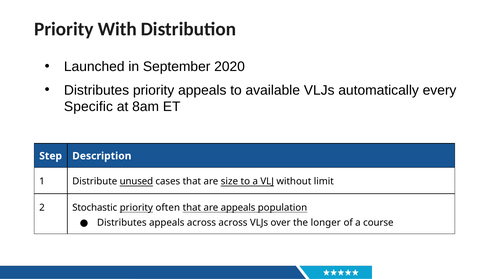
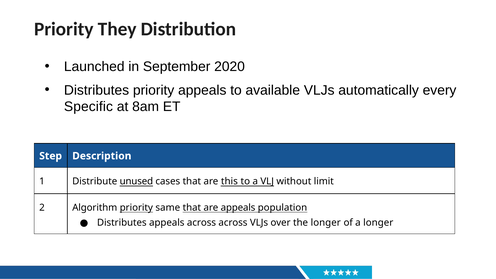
With: With -> They (117, 29)
size: size -> this (229, 181)
Stochastic: Stochastic -> Algorithm (95, 208)
often: often -> same (168, 208)
a course: course -> longer (378, 223)
